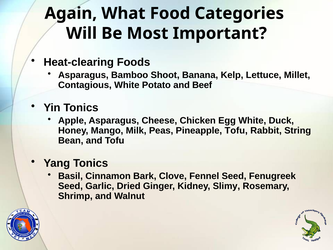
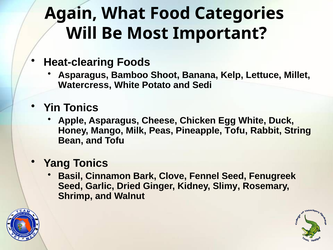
Contagious: Contagious -> Watercress (85, 85)
Beef: Beef -> Sedi (202, 85)
